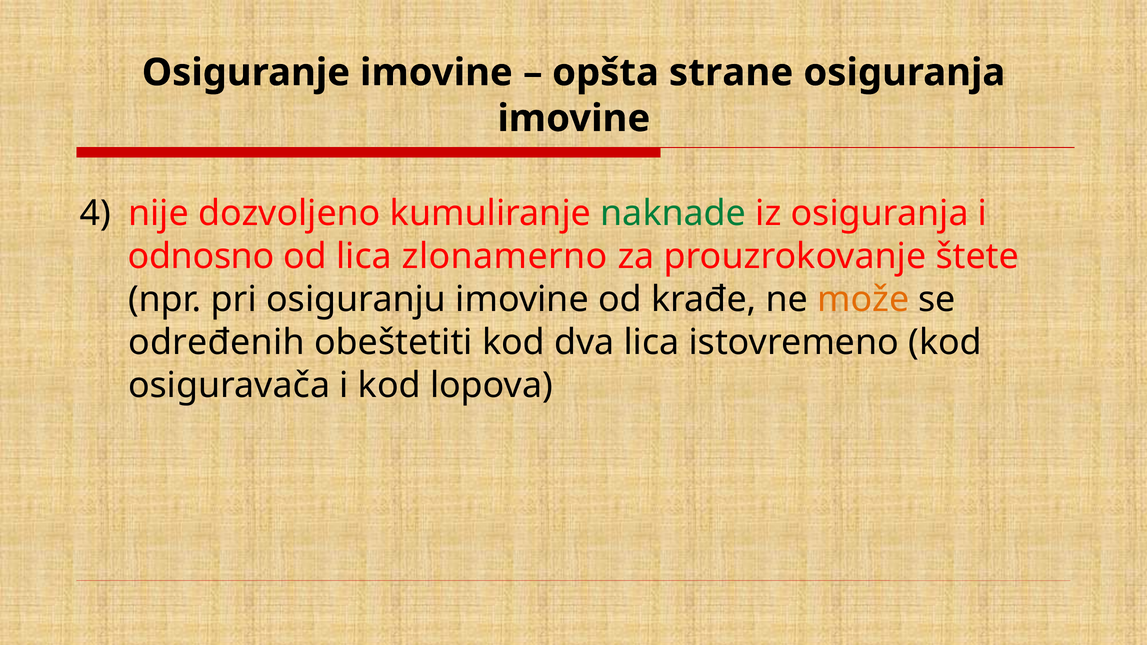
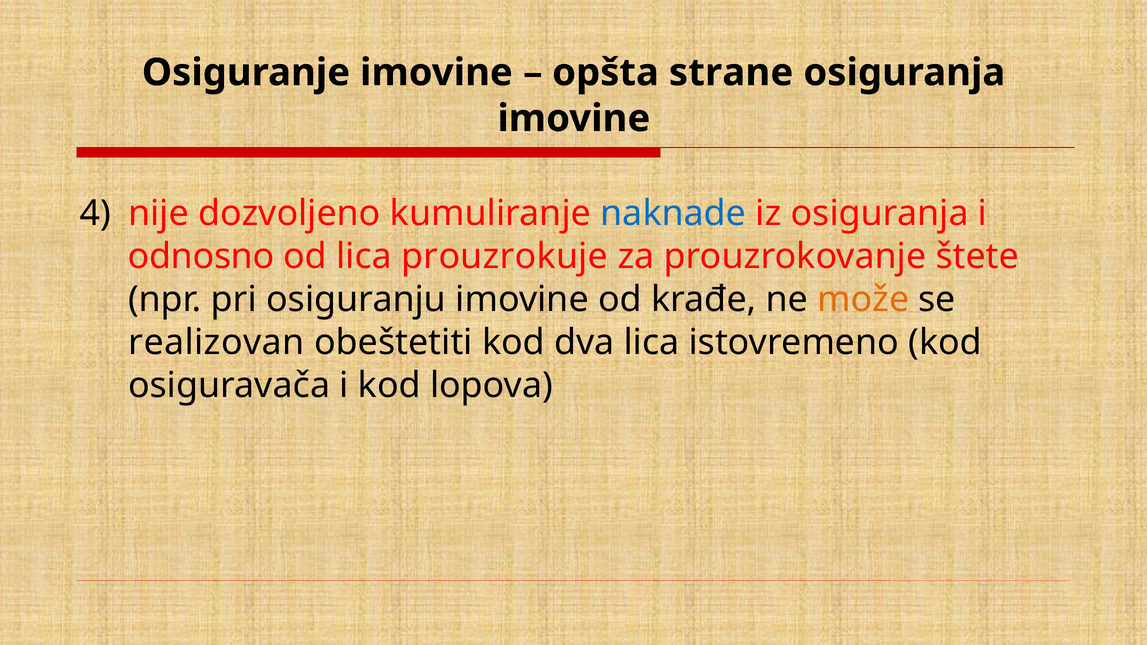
naknade colour: green -> blue (673, 214)
zlonamerno: zlonamerno -> prouzrokuje (505, 257)
određenih: određenih -> realizovan (216, 343)
